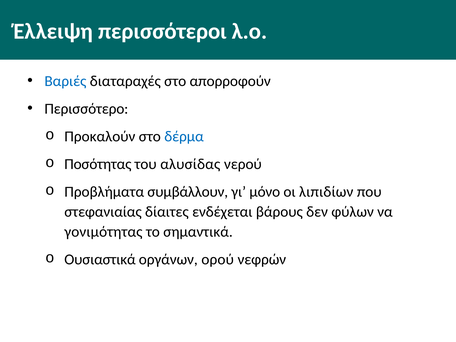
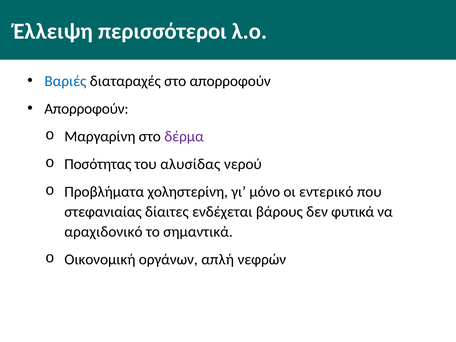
Περισσότερο: Περισσότερο -> Απορροφούν (86, 109)
Προκαλούν: Προκαλούν -> Μαργαρίνη (100, 136)
δέρμα colour: blue -> purple (184, 136)
συμβάλλουν: συμβάλλουν -> χοληστερίνη (188, 192)
λιπιδίων: λιπιδίων -> εντερικό (326, 192)
φύλων: φύλων -> φυτικά (353, 212)
γονιμότητας: γονιμότητας -> αραχιδονικό (103, 232)
Ουσιαστικά: Ουσιαστικά -> Οικονομική (100, 259)
ορού: ορού -> απλή (218, 259)
